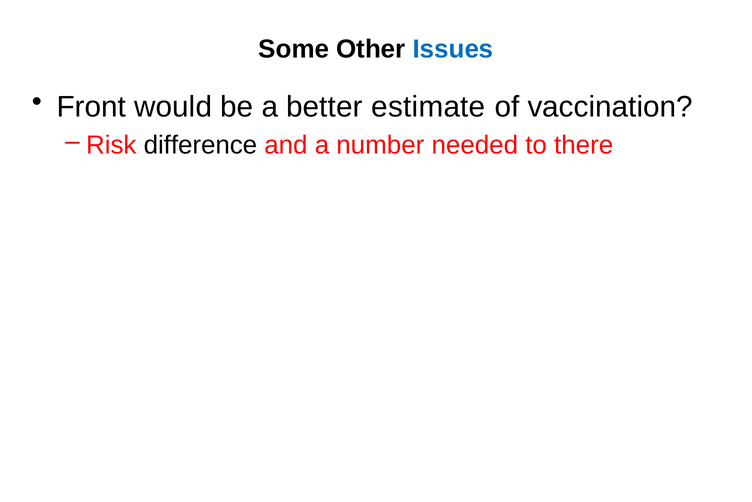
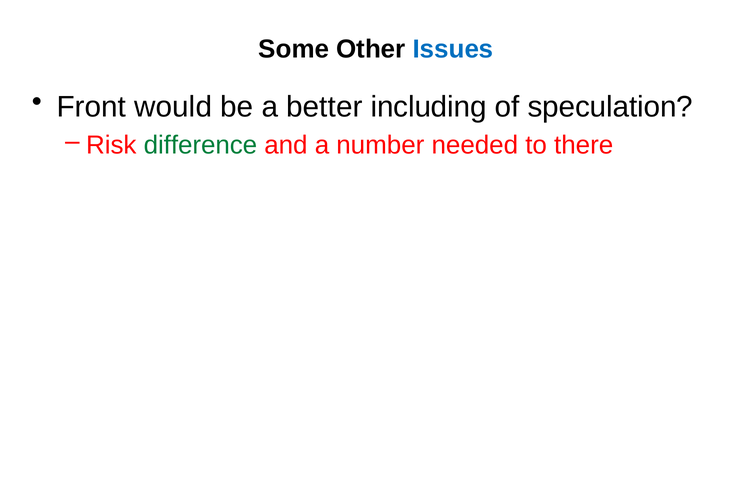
estimate: estimate -> including (429, 107)
vaccination: vaccination -> speculation (610, 107)
difference colour: black -> green (200, 145)
